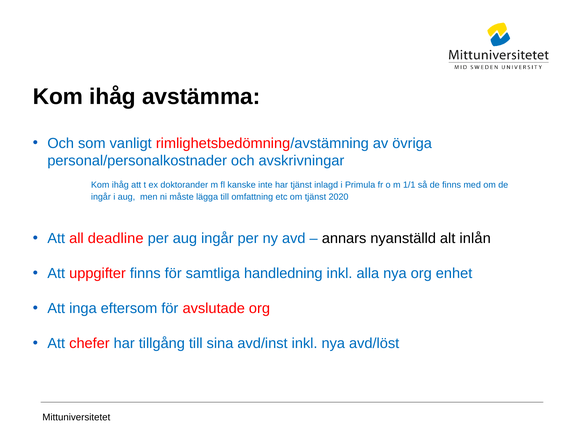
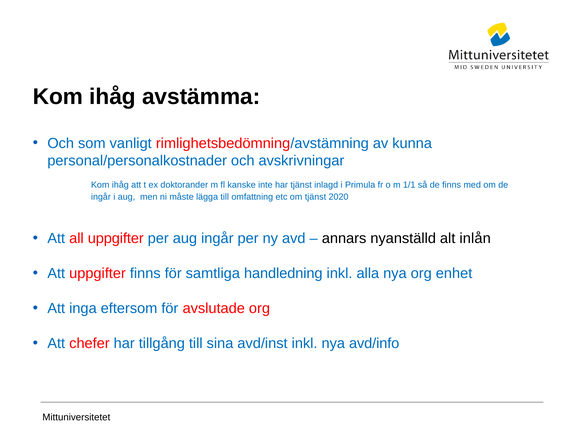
övriga: övriga -> kunna (412, 143)
all deadline: deadline -> uppgifter (116, 239)
avd/löst: avd/löst -> avd/info (374, 344)
